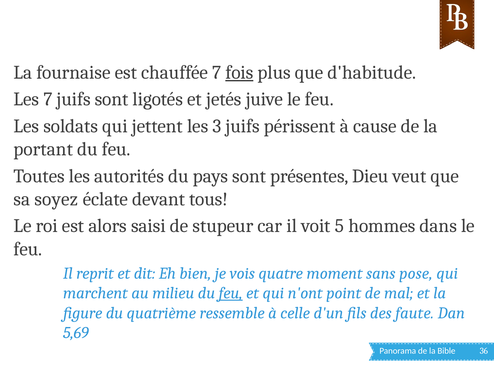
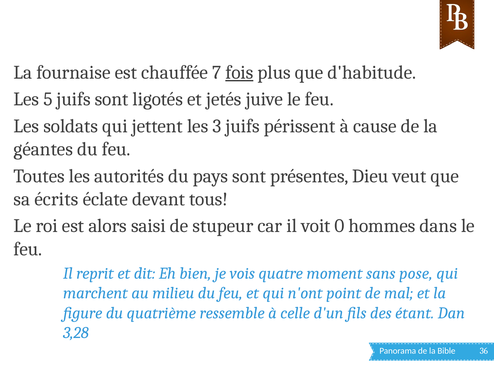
Les 7: 7 -> 5 (48, 99)
portant: portant -> géantes (43, 149)
soyez: soyez -> écrits (56, 199)
5: 5 -> 0 (340, 226)
feu underline: present -> none (231, 294)
faute: faute -> étant (415, 313)
5,69: 5,69 -> 3,28 (76, 333)
